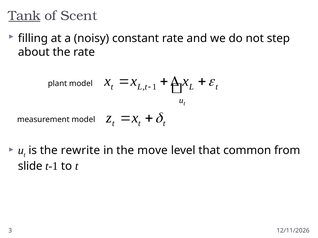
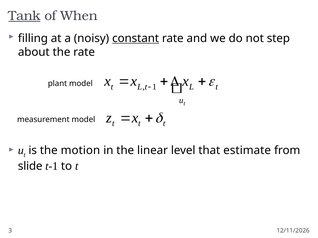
Scent: Scent -> When (79, 16)
constant underline: none -> present (136, 38)
rewrite: rewrite -> motion (80, 151)
move: move -> linear (153, 151)
common: common -> estimate (247, 151)
